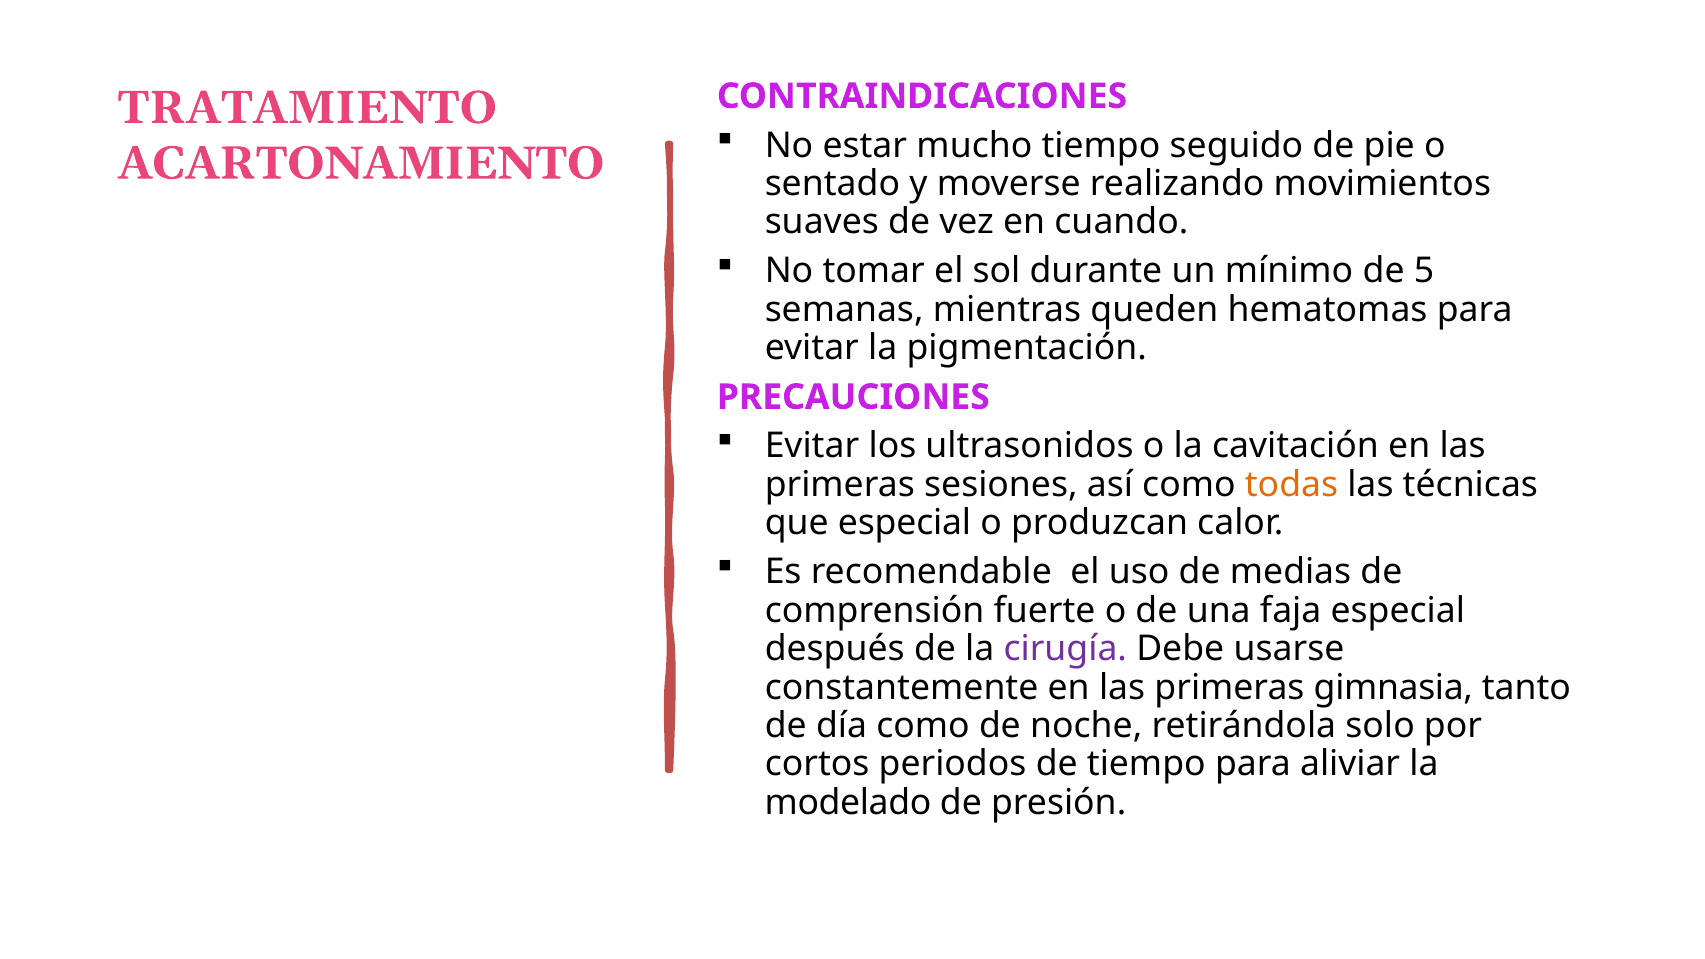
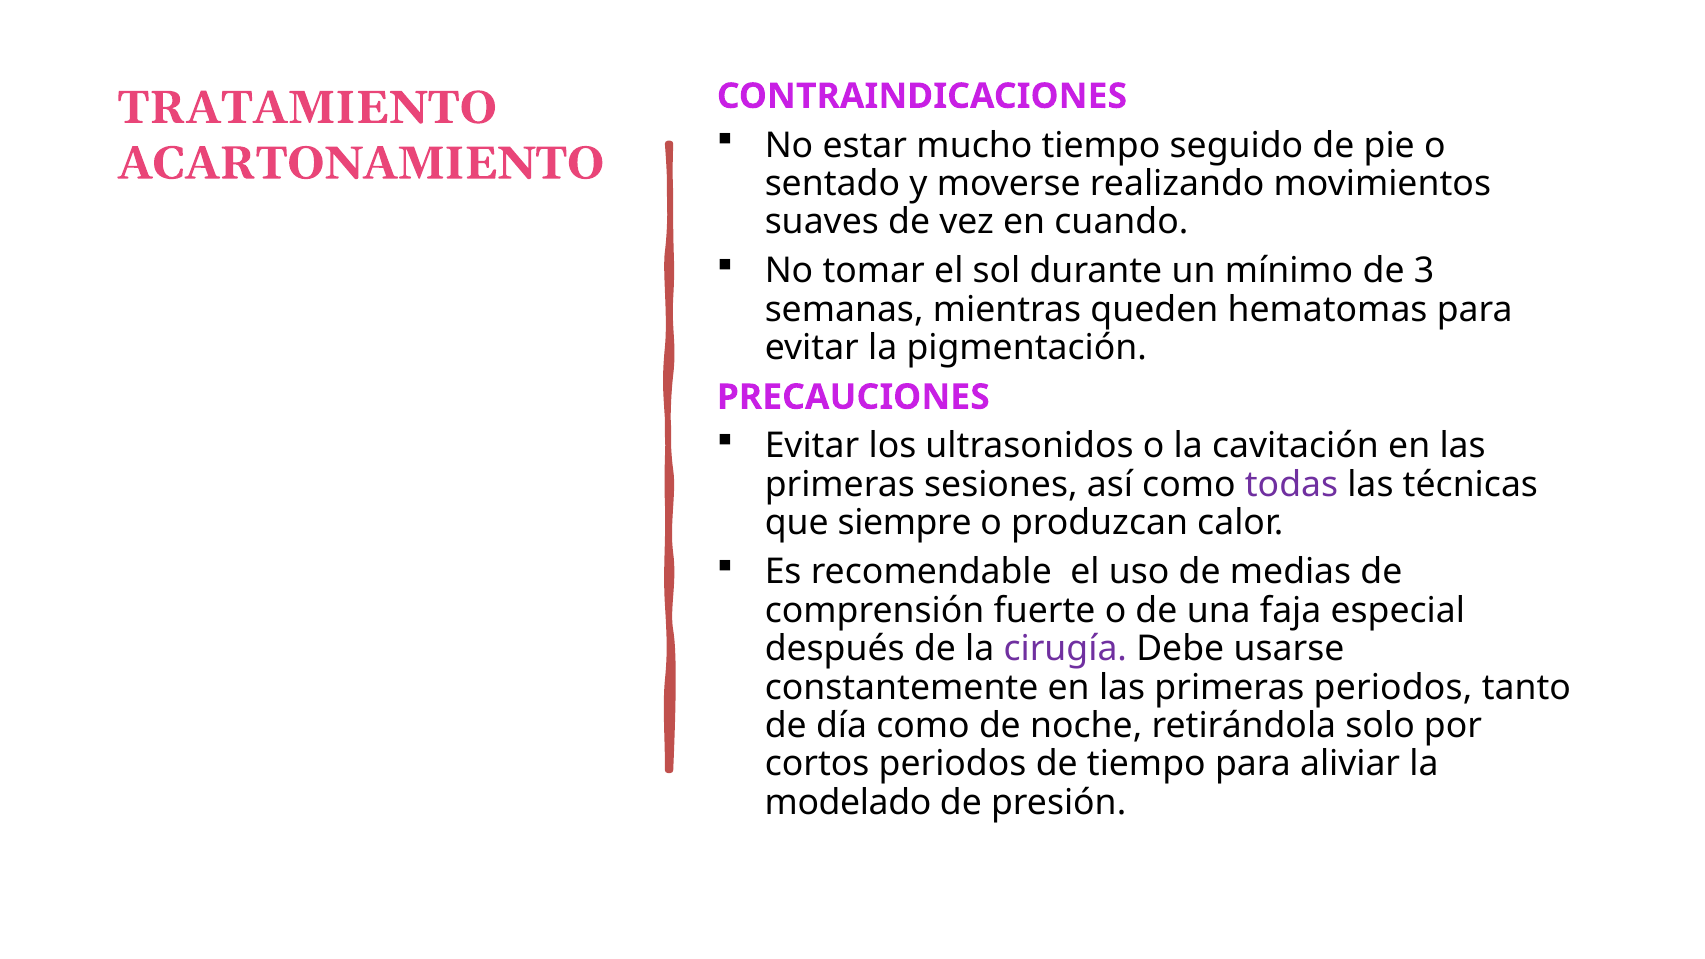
5: 5 -> 3 (1424, 271)
todas colour: orange -> purple (1292, 485)
que especial: especial -> siempre (905, 523)
primeras gimnasia: gimnasia -> periodos (1393, 687)
